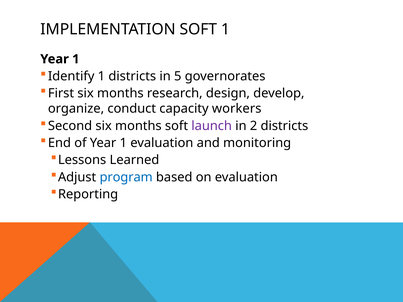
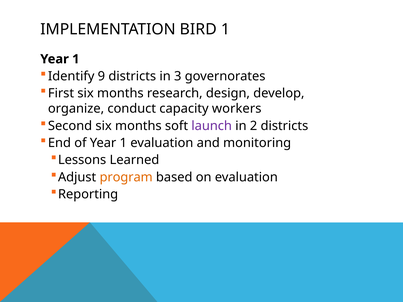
IMPLEMENTATION SOFT: SOFT -> BIRD (198, 29)
Identify 1: 1 -> 9 (101, 76)
5: 5 -> 3 (178, 76)
program colour: blue -> orange (126, 177)
